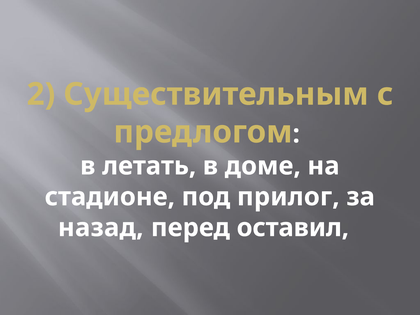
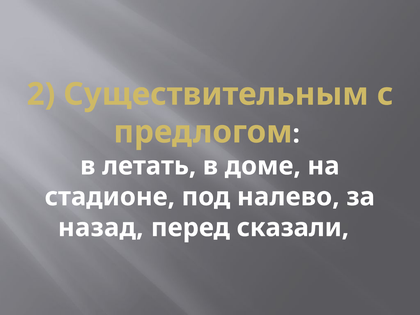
прилог: прилог -> налево (288, 197)
оставил: оставил -> сказали (293, 228)
